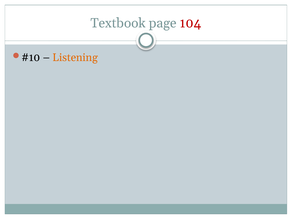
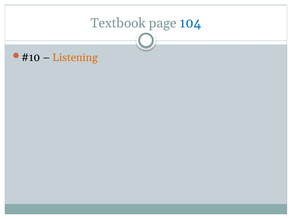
104 colour: red -> blue (190, 23)
